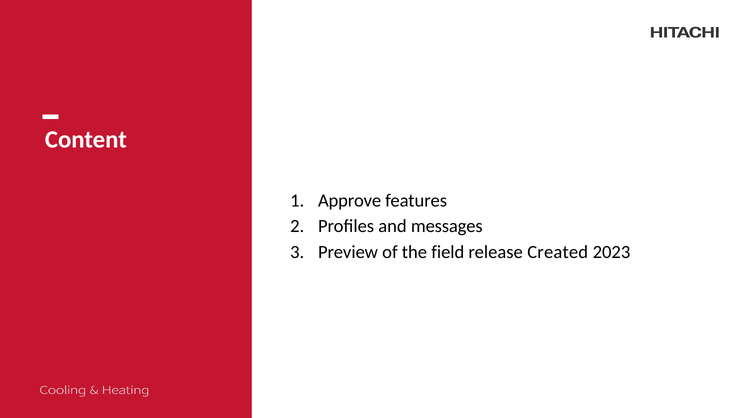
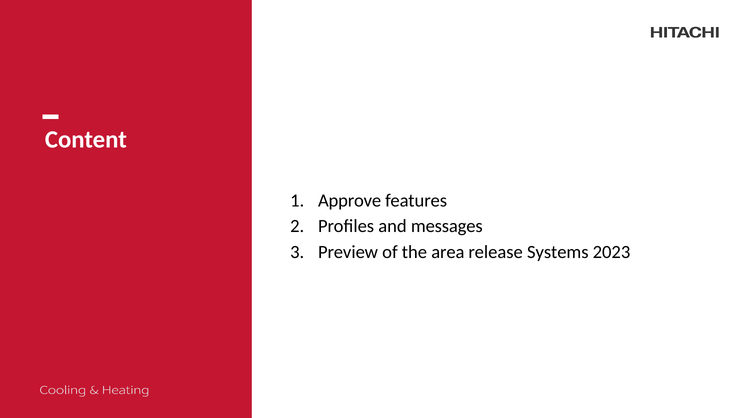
field: field -> area (448, 252)
Created: Created -> Systems (558, 252)
